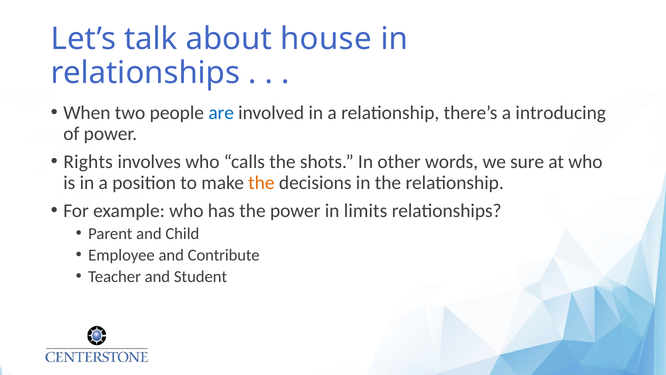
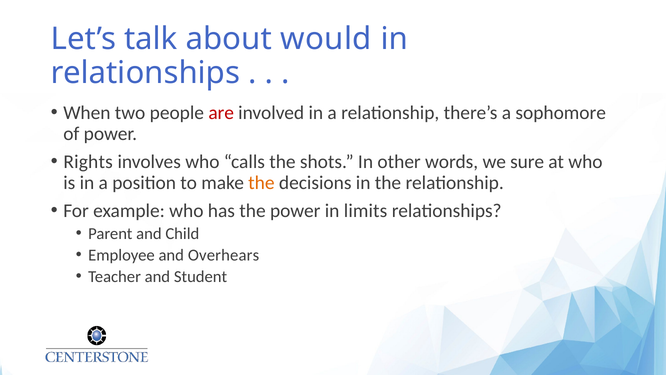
house: house -> would (326, 39)
are colour: blue -> red (221, 113)
introducing: introducing -> sophomore (561, 113)
Contribute: Contribute -> Overhears (224, 255)
